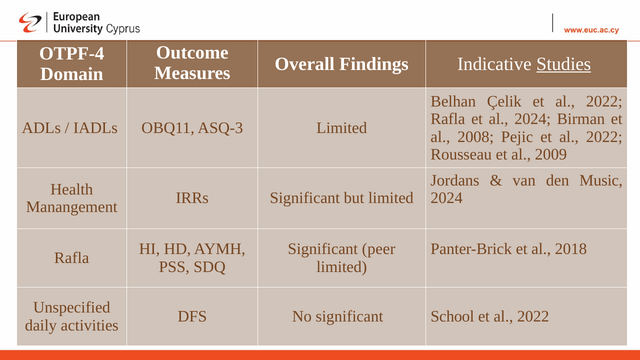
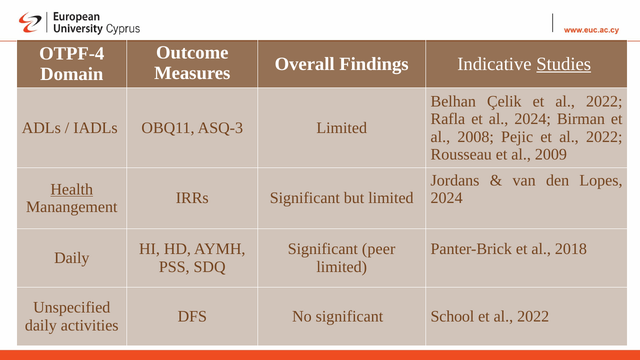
Music: Music -> Lopes (601, 181)
Health underline: none -> present (72, 189)
Rafla: Rafla -> Daily (72, 258)
